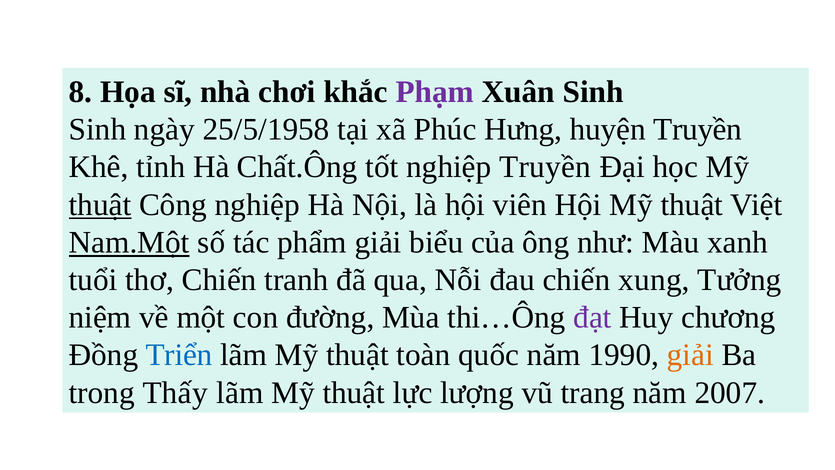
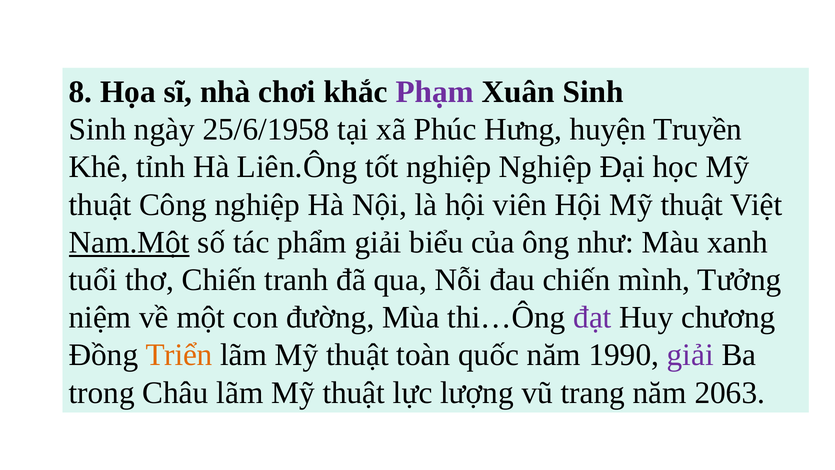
25/5/1958: 25/5/1958 -> 25/6/1958 (266, 129)
Chất.Ông: Chất.Ông -> Liên.Ông (297, 167)
nghiệp Truyền: Truyền -> Nghiệp (545, 167)
thuật underline: present -> none (100, 205)
xung: xung -> mình (654, 280)
Triển colour: blue -> orange (179, 355)
giải colour: orange -> purple (690, 355)
Thấy: Thấy -> Châu (175, 392)
2007: 2007 -> 2063 (730, 392)
